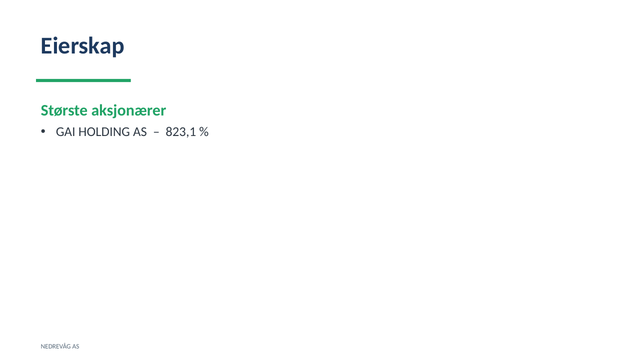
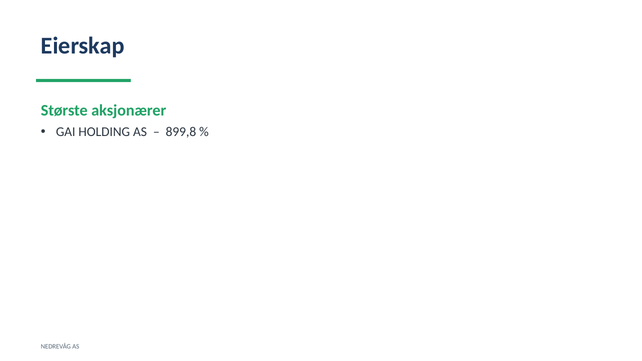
823,1: 823,1 -> 899,8 (181, 132)
